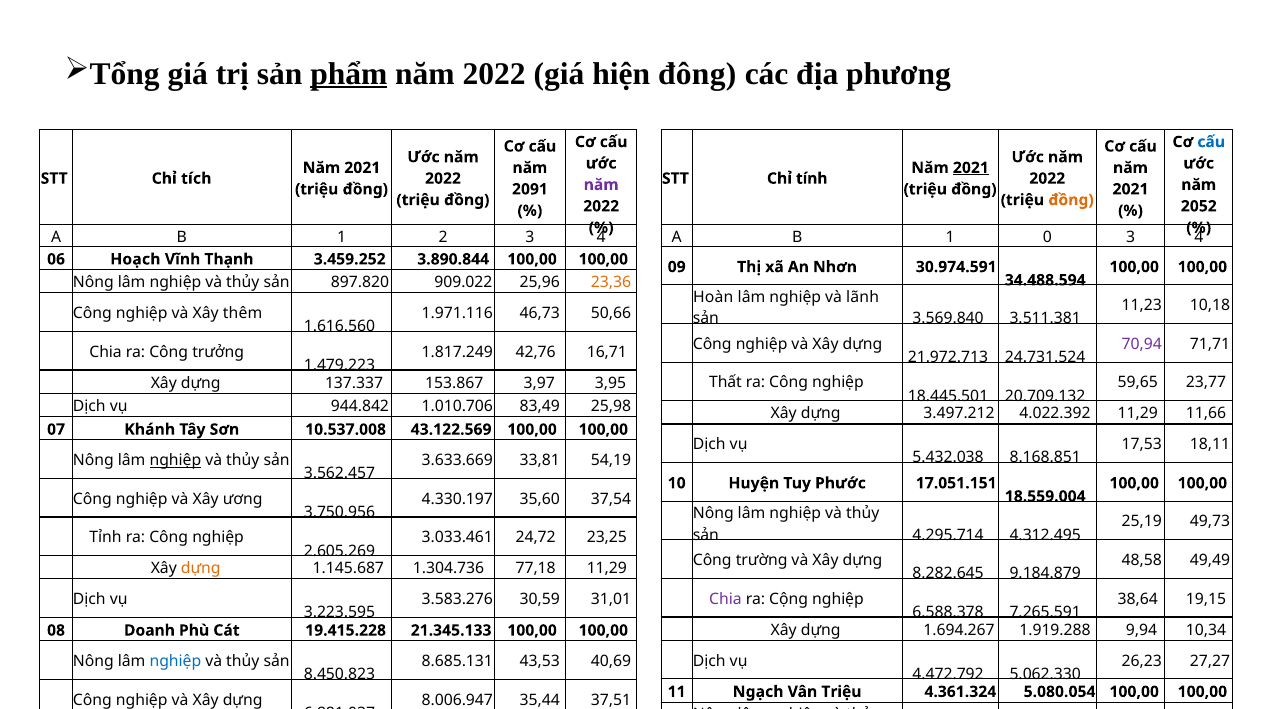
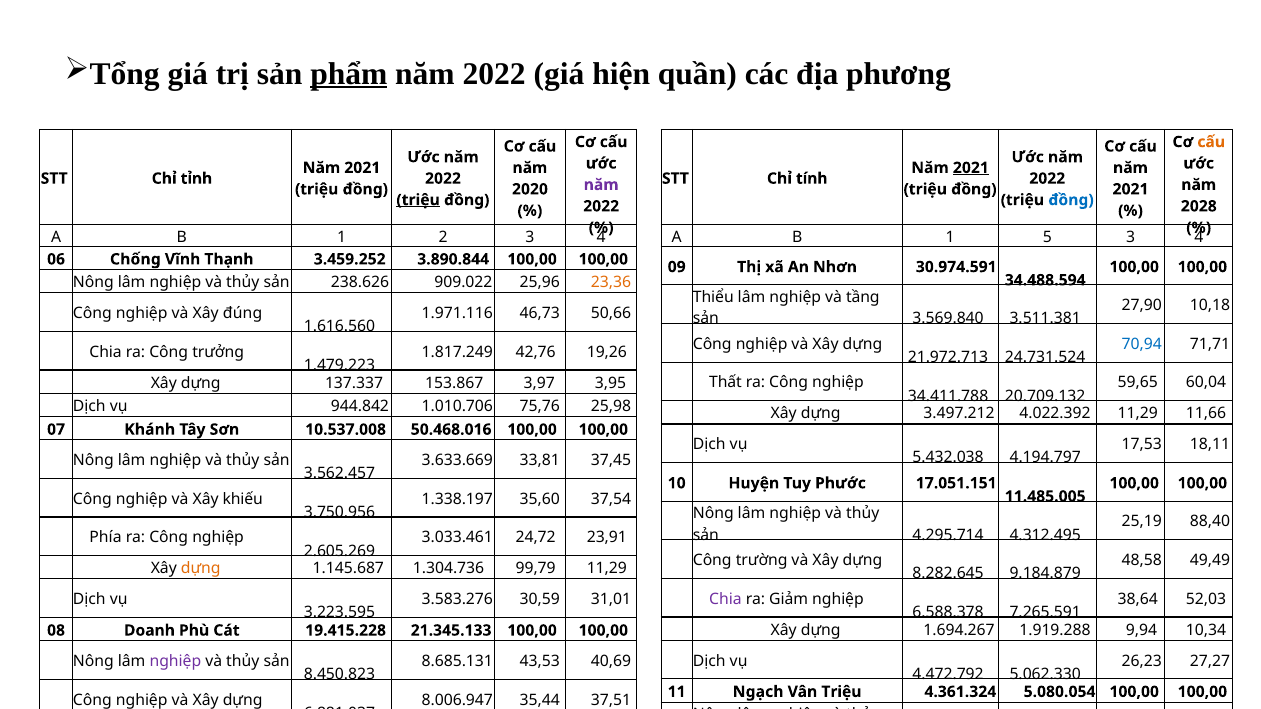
đông: đông -> quần (697, 74)
cấu colour: blue -> orange (1211, 142)
tích: tích -> tỉnh (196, 179)
2091: 2091 -> 2020 (530, 189)
triệu underline: none -> present (418, 200)
đồng colour: orange -> blue (1071, 200)
2052: 2052 -> 2028 (1199, 206)
0: 0 -> 5 (1047, 237)
Hoạch: Hoạch -> Chống (135, 259)
897.820: 897.820 -> 238.626 (360, 283)
Hoàn: Hoàn -> Thiểu (713, 297)
lãnh: lãnh -> tầng (863, 297)
11,23: 11,23 -> 27,90 (1142, 306)
thêm: thêm -> đúng (243, 314)
70,94 colour: purple -> blue (1142, 344)
16,71: 16,71 -> 19,26 (607, 352)
23,77: 23,77 -> 60,04 (1206, 383)
18.445.501: 18.445.501 -> 34.411.788 (948, 396)
83,49: 83,49 -> 75,76 (540, 406)
43.122.569: 43.122.569 -> 50.468.016 (451, 430)
8.168.851: 8.168.851 -> 4.194.797 (1045, 458)
nghiệp underline: present -> none (175, 461)
54,19: 54,19 -> 37,45 (611, 461)
18.559.004: 18.559.004 -> 11.485.005 (1045, 497)
ương: ương -> khiếu (243, 499)
4.330.197: 4.330.197 -> 1.338.197 (457, 499)
49,73: 49,73 -> 88,40 (1210, 522)
Tỉnh: Tỉnh -> Phía (106, 538)
23,25: 23,25 -> 23,91 (607, 538)
77,18: 77,18 -> 99,79 (536, 569)
Cộng: Cộng -> Giảm (789, 599)
19,15: 19,15 -> 52,03 (1206, 599)
nghiệp colour: blue -> purple (175, 662)
